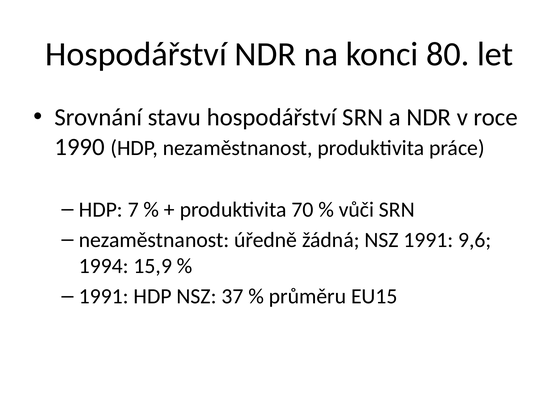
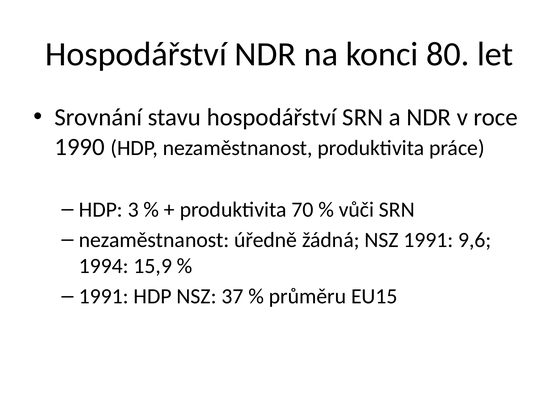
7: 7 -> 3 (133, 210)
